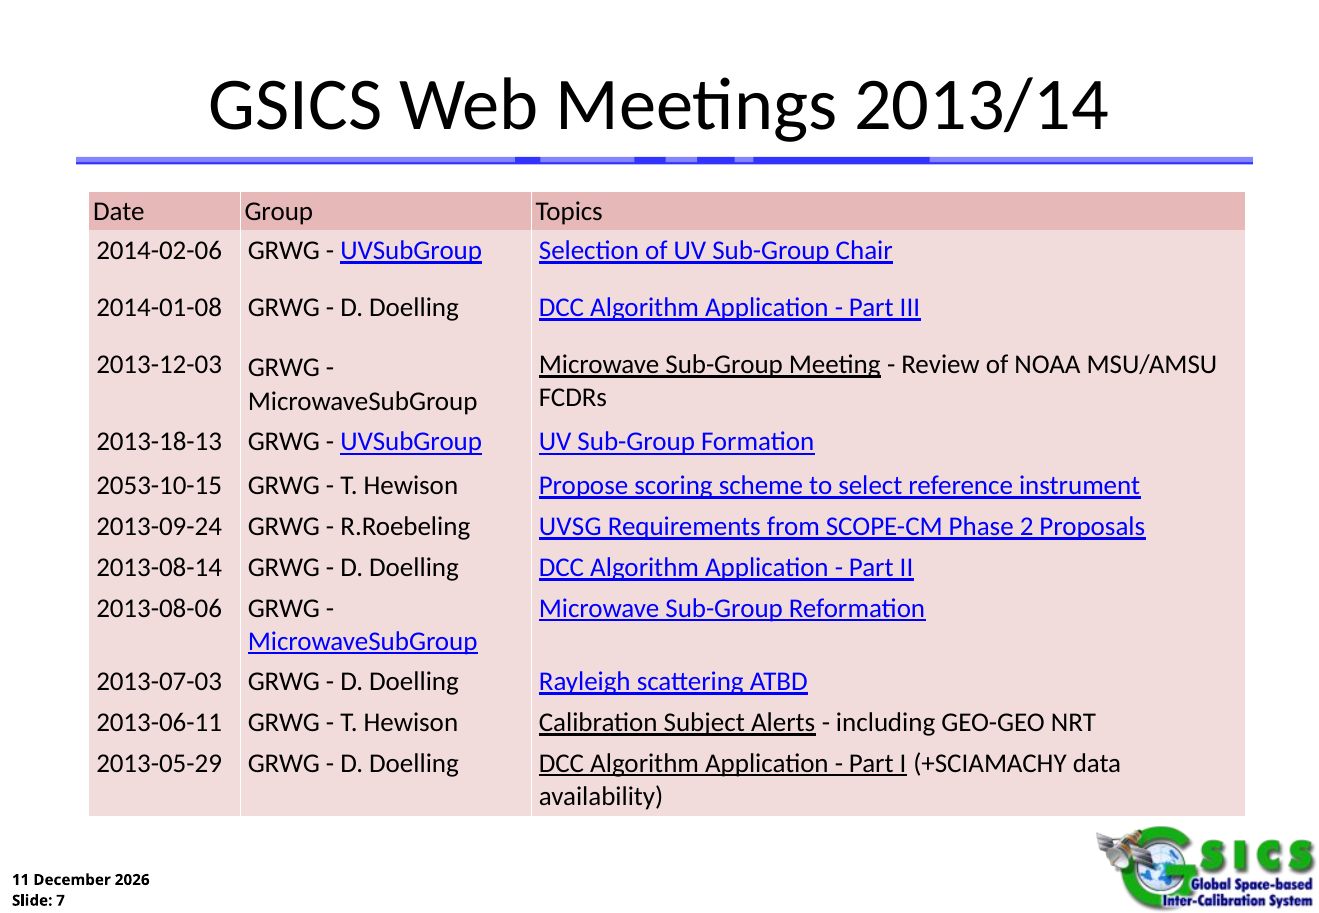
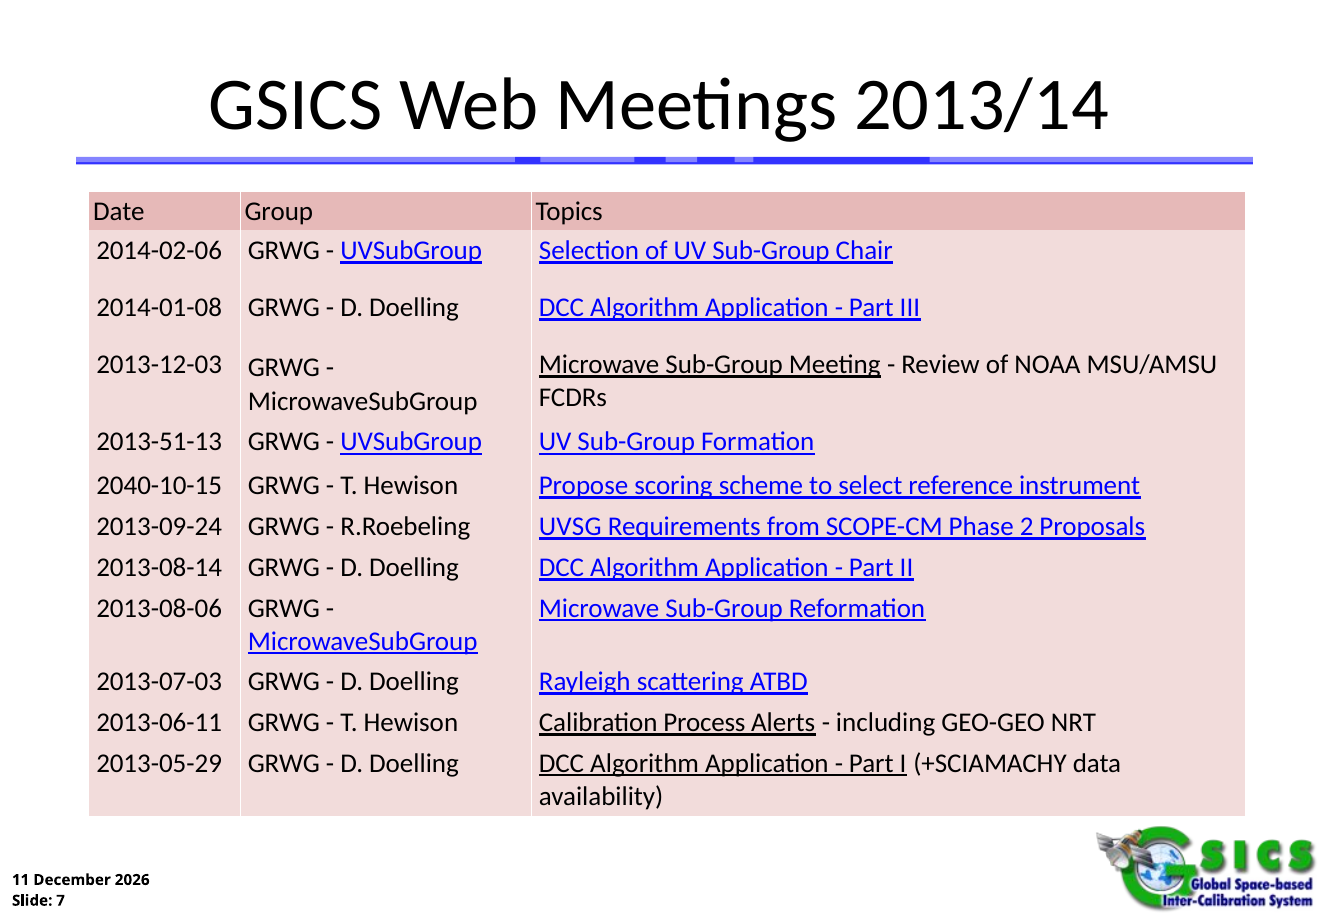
2013-18-13: 2013-18-13 -> 2013-51-13 (159, 442)
2053-10-15: 2053-10-15 -> 2040-10-15 (159, 486)
Subject: Subject -> Process (704, 723)
